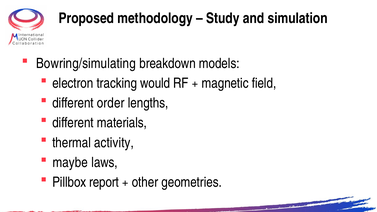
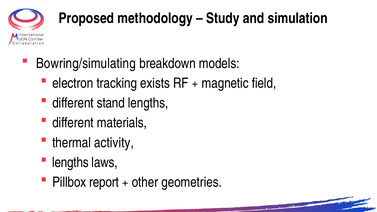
would: would -> exists (155, 83)
order: order -> stand (111, 103)
maybe: maybe -> lengths (70, 162)
